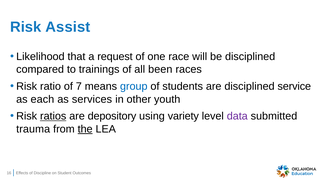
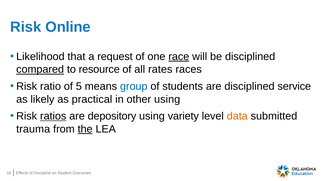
Assist: Assist -> Online (68, 27)
race underline: none -> present (179, 57)
compared underline: none -> present (40, 69)
trainings: trainings -> resource (99, 69)
been: been -> rates (160, 69)
7: 7 -> 5 (79, 86)
each: each -> likely (42, 99)
services: services -> practical (92, 99)
other youth: youth -> using (167, 99)
data colour: purple -> orange (237, 116)
